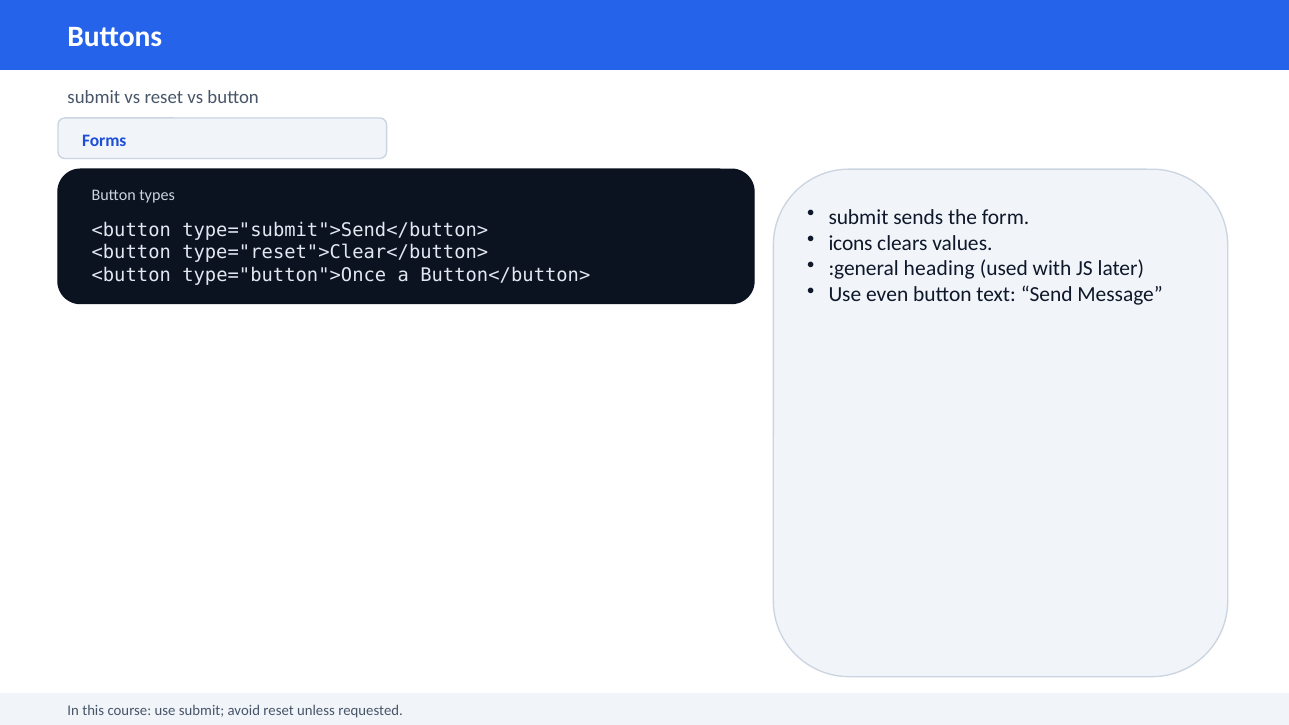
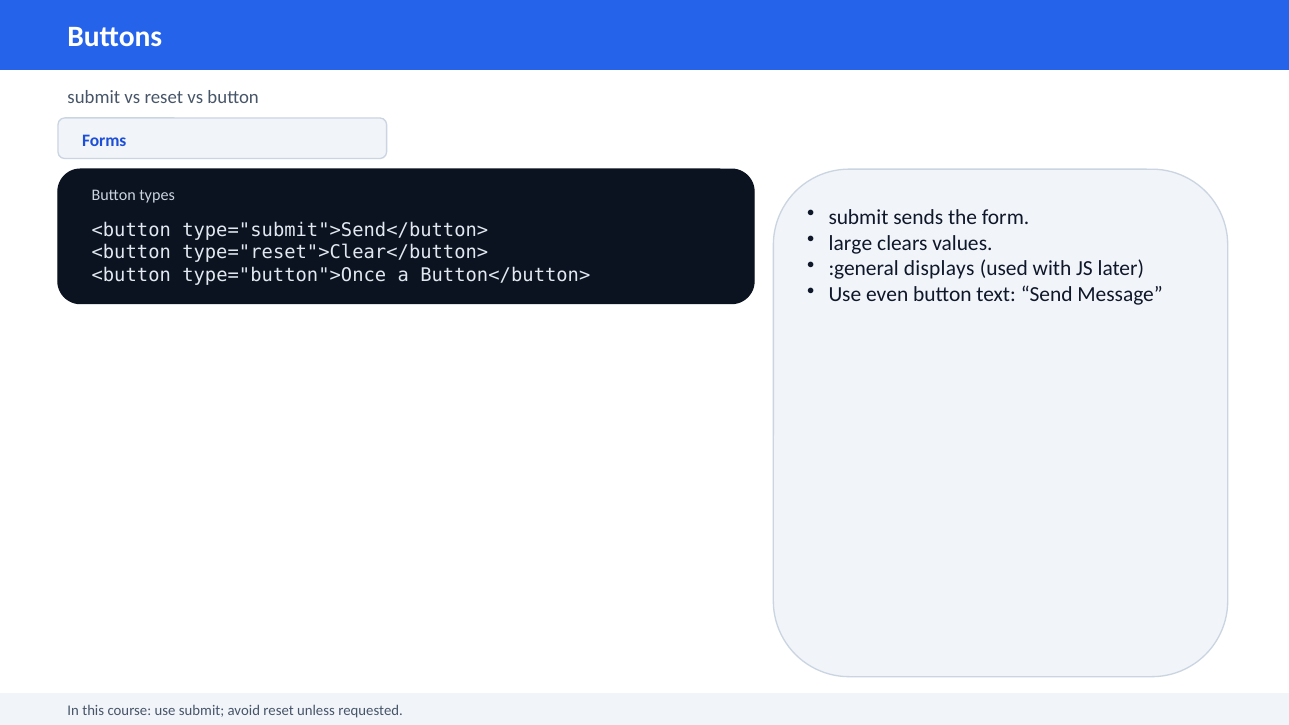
icons: icons -> large (850, 243)
heading: heading -> displays (939, 269)
